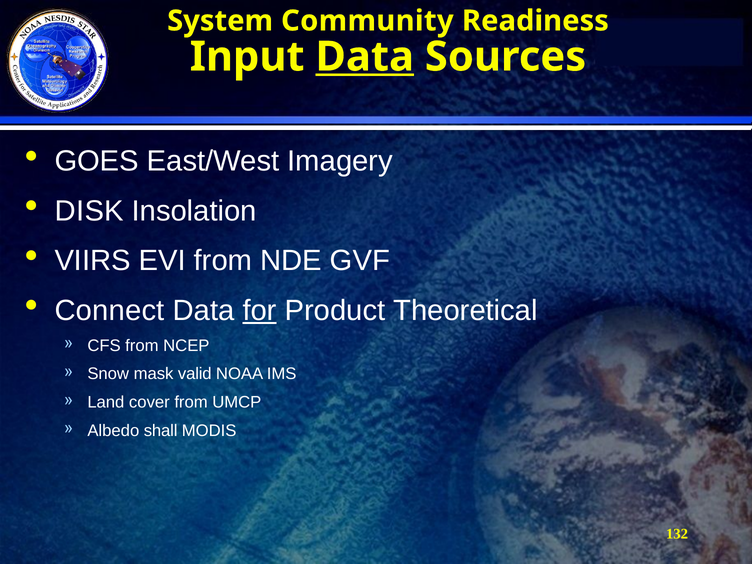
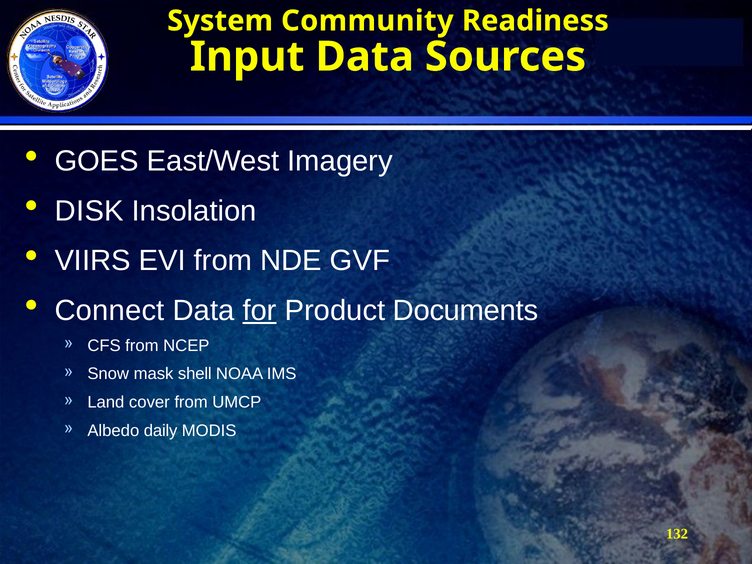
Data underline: present -> none (365, 57)
Theoretical: Theoretical -> Documents (466, 310)
valid: valid -> shell (195, 374)
shall: shall -> daily (161, 431)
